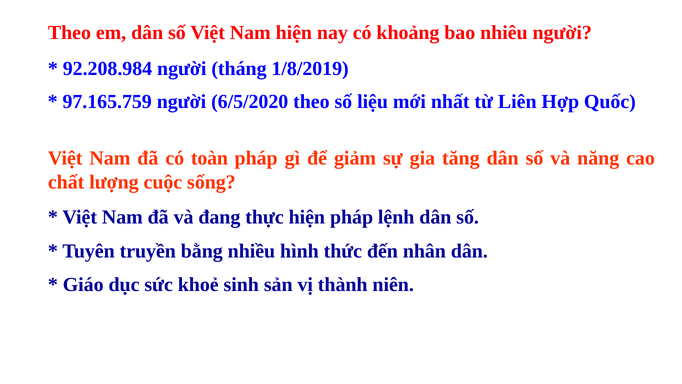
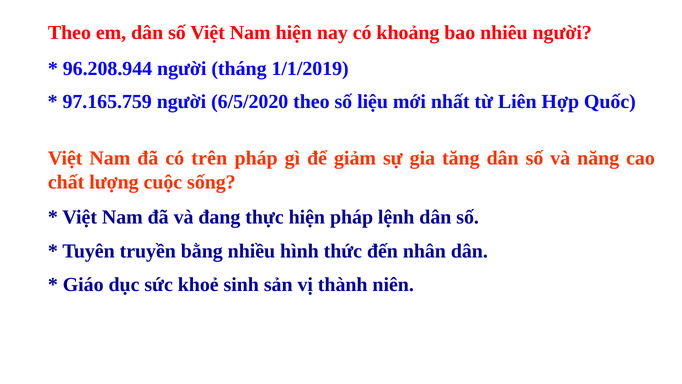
92.208.984: 92.208.984 -> 96.208.944 (107, 69)
1/8/2019: 1/8/2019 -> 1/1/2019 (310, 69)
toàn: toàn -> trên (209, 158)
